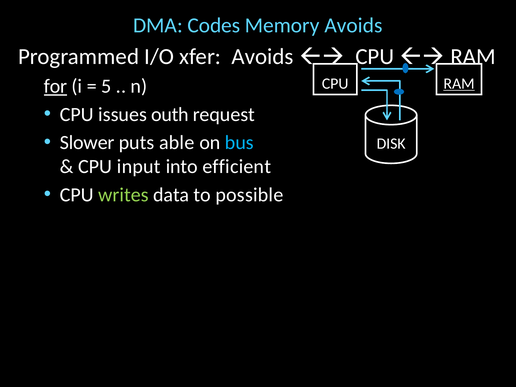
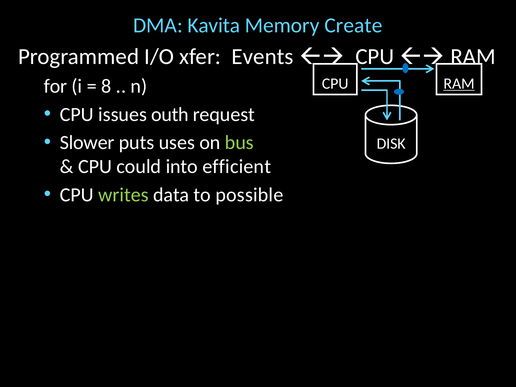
Codes: Codes -> Kavita (214, 26)
Memory Avoids: Avoids -> Create (353, 26)
xfer Avoids: Avoids -> Events (263, 57)
for underline: present -> none (56, 86)
5: 5 -> 8 (106, 86)
able: able -> uses (177, 143)
bus colour: light blue -> light green (239, 143)
input: input -> could (139, 167)
